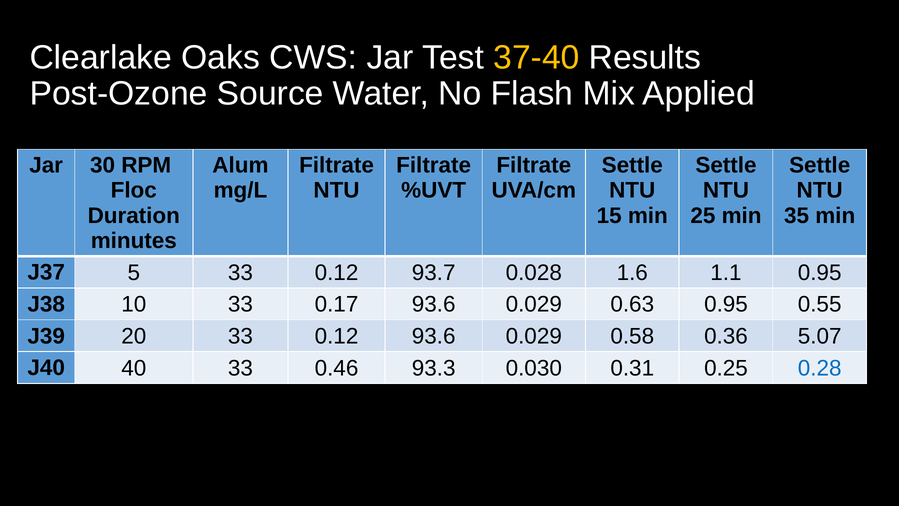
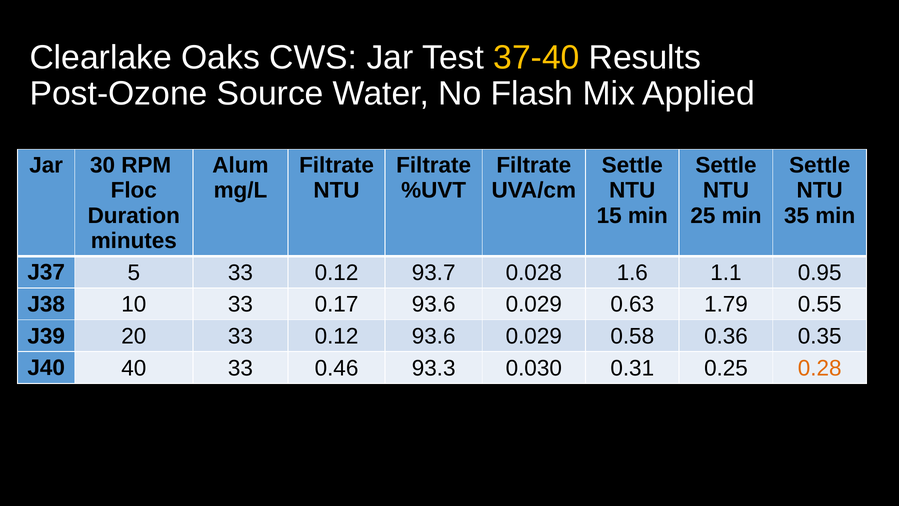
0.63 0.95: 0.95 -> 1.79 (726, 304)
5.07: 5.07 -> 0.35 (820, 336)
0.28 colour: blue -> orange (820, 368)
